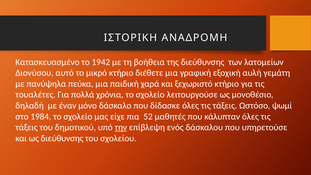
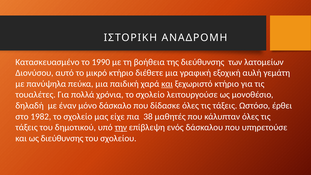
1942: 1942 -> 1990 (101, 62)
και underline: none -> present (167, 84)
ψωμί: ψωμί -> έρθει (282, 106)
1984: 1984 -> 1982 (41, 116)
52: 52 -> 38 (148, 116)
